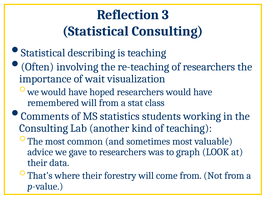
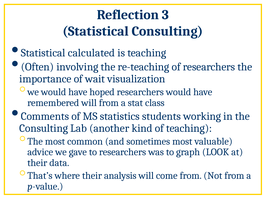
describing: describing -> calculated (91, 53)
forestry: forestry -> analysis (120, 176)
